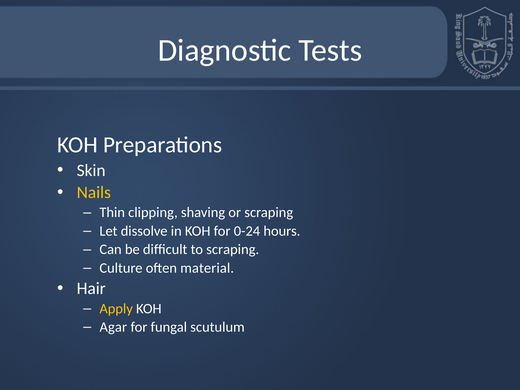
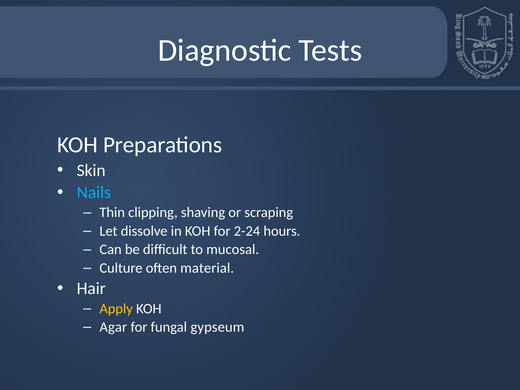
Nails colour: yellow -> light blue (94, 192)
0-24: 0-24 -> 2-24 (247, 231)
to scraping: scraping -> mucosal (233, 249)
scutulum: scutulum -> gypseum (217, 327)
